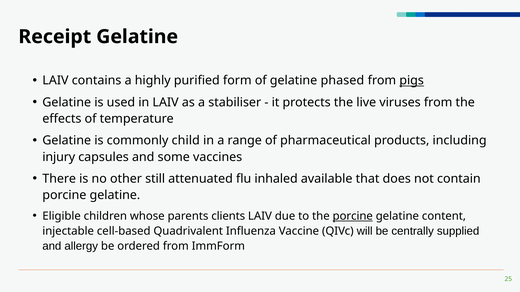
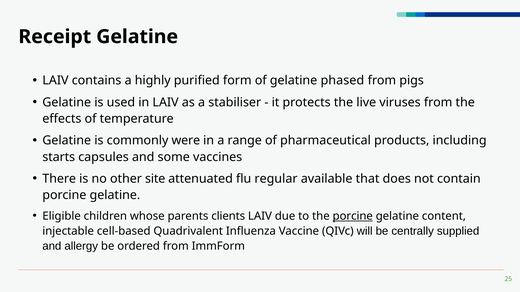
pigs underline: present -> none (412, 81)
child: child -> were (186, 141)
injury: injury -> starts (59, 157)
still: still -> site (155, 179)
inhaled: inhaled -> regular (276, 179)
